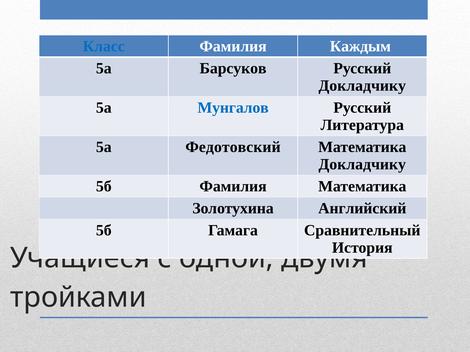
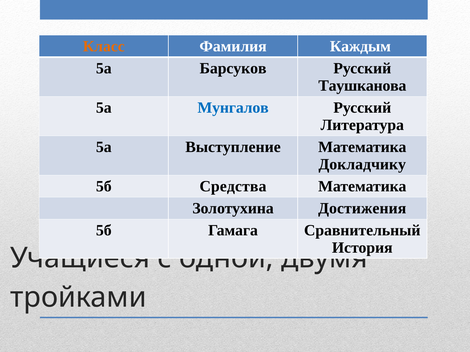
Класс colour: blue -> orange (104, 46)
Докладчику: Докладчику -> Таушканова (362, 86)
Федотовский: Федотовский -> Выступление (233, 147)
5б Фамилия: Фамилия -> Средства (233, 186)
Английский: Английский -> Достижения (362, 209)
